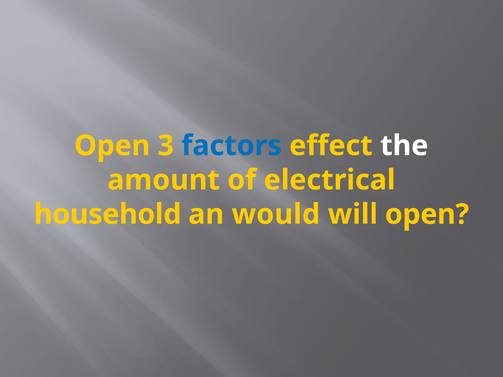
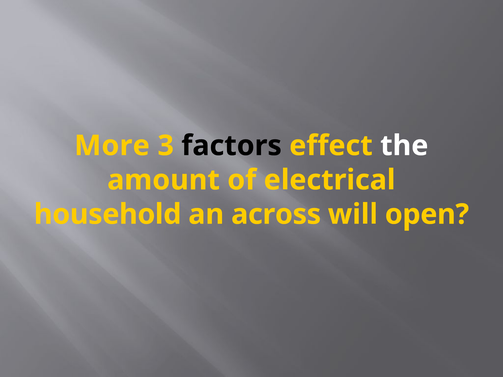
Open: Open -> More (112, 146)
factors colour: blue -> black (232, 146)
would: would -> across (276, 215)
